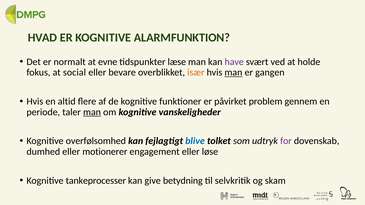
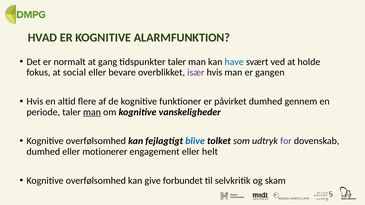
evne: evne -> gang (108, 62)
tidspunkter læse: læse -> taler (177, 62)
have colour: purple -> blue (234, 62)
især colour: orange -> purple (196, 73)
man underline: present -> none (233, 73)
påvirket problem: problem -> dumhed (266, 102)
løse: løse -> helt (210, 152)
tankeprocesser: tankeprocesser -> overfølsomhed (96, 181)
betydning: betydning -> forbundet (183, 181)
